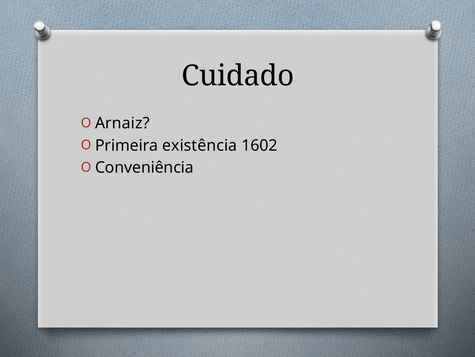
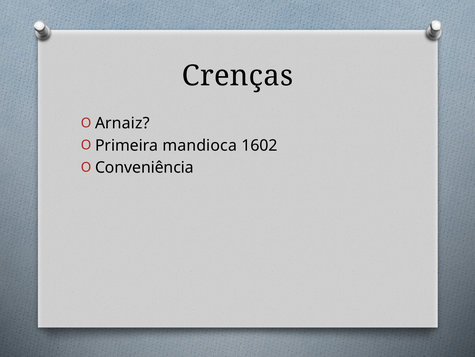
Cuidado: Cuidado -> Crenças (238, 76)
existência: existência -> mandioca (200, 145)
